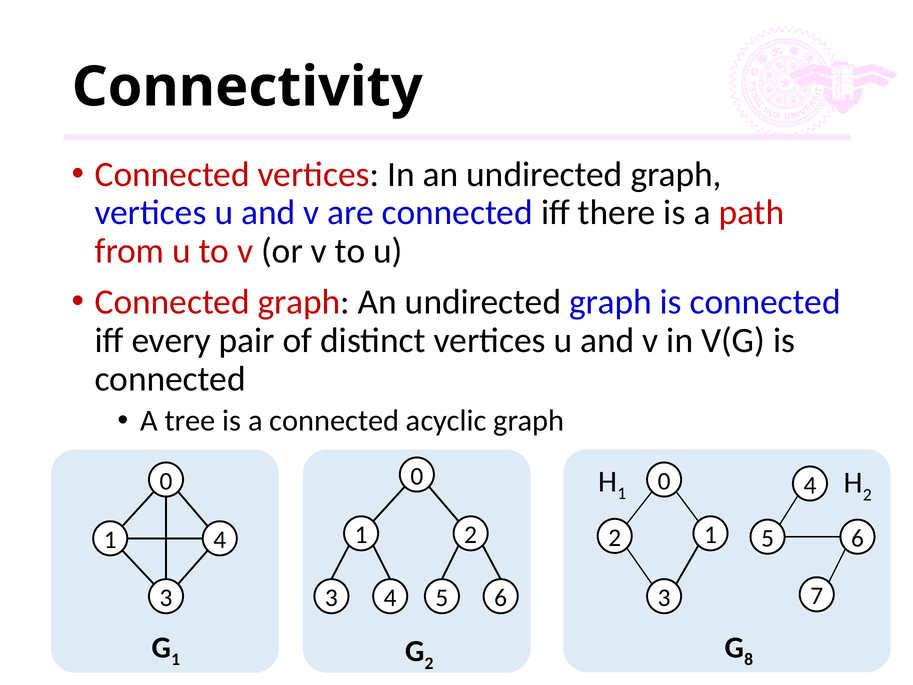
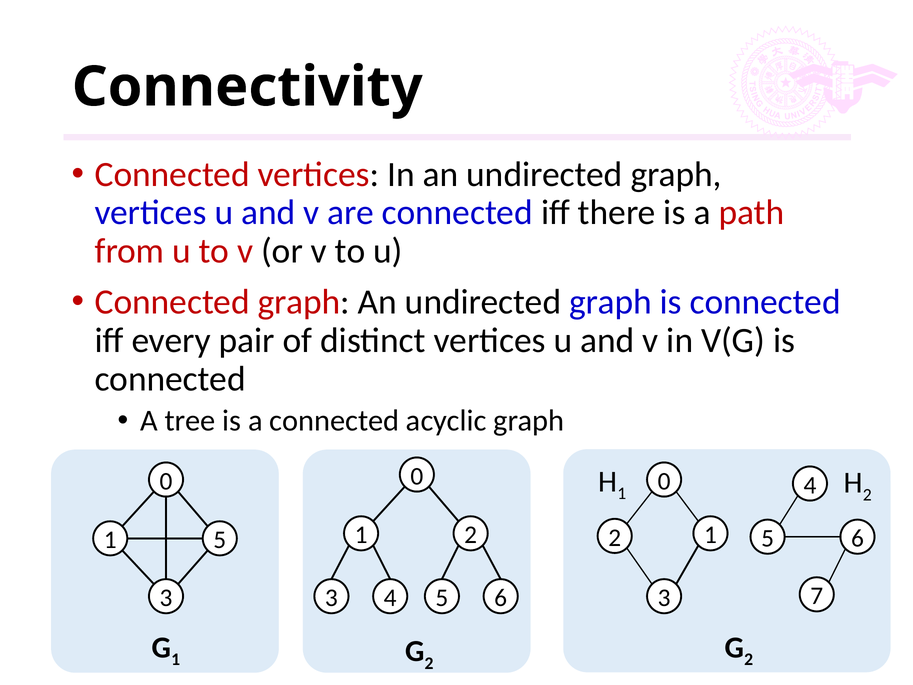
1 4: 4 -> 5 (220, 540)
8: 8 -> 2 (749, 659)
